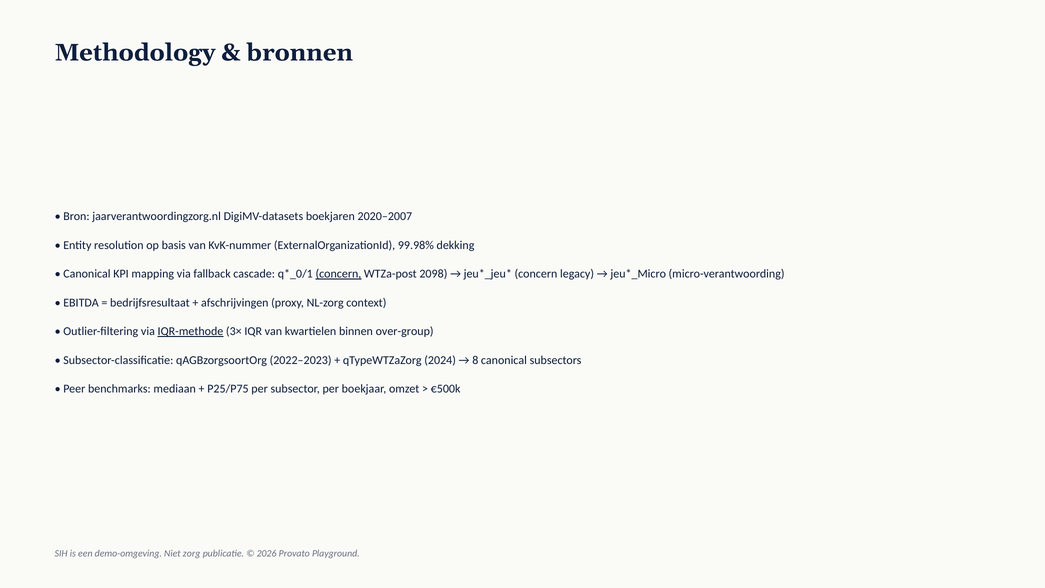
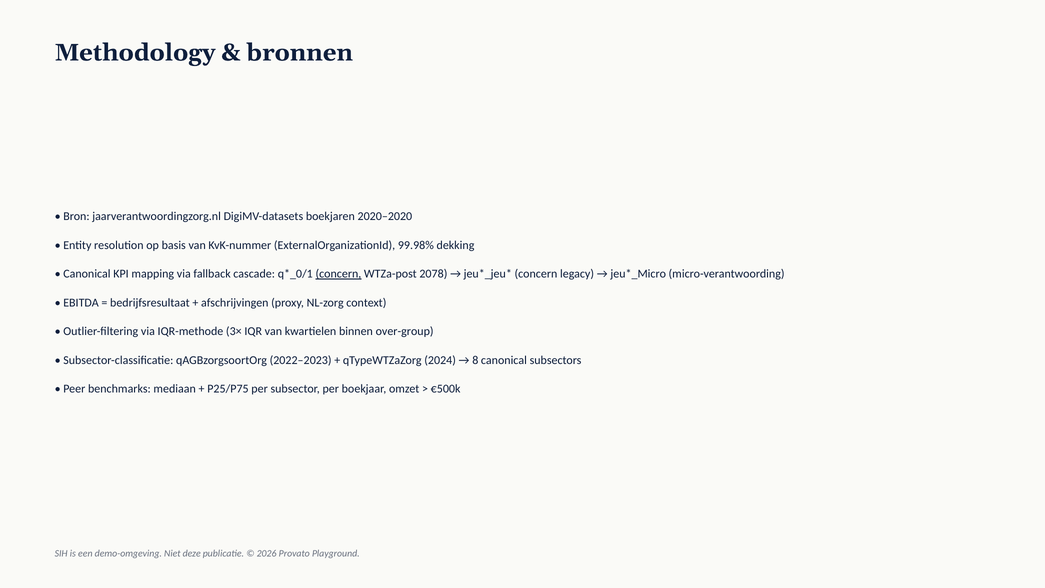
2020–2007: 2020–2007 -> 2020–2020 (385, 216)
2098: 2098 -> 2078 (433, 274)
IQR-methode underline: present -> none (190, 331)
zorg: zorg -> deze (192, 553)
